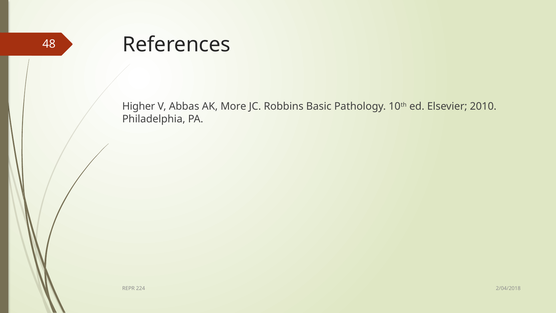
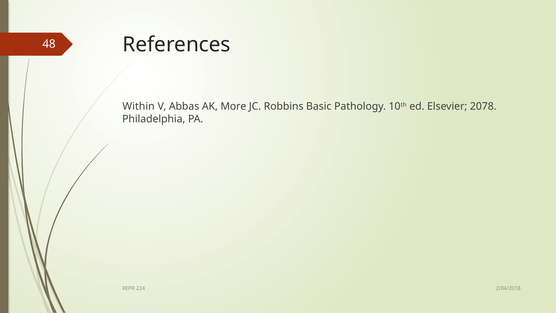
Higher: Higher -> Within (139, 106)
2010: 2010 -> 2078 (483, 106)
